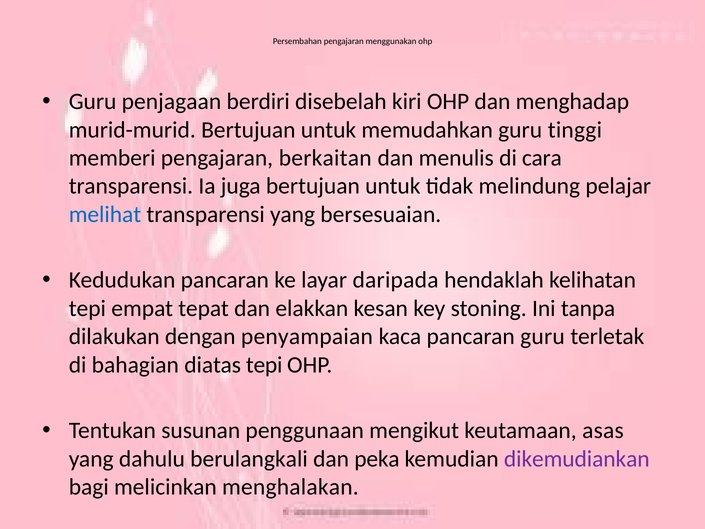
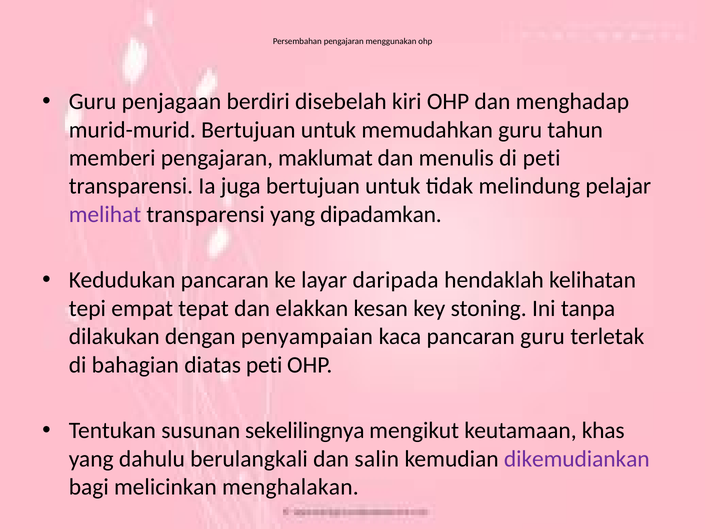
tinggi: tinggi -> tahun (575, 130)
berkaitan: berkaitan -> maklumat (325, 158)
di cara: cara -> peti (542, 158)
melihat colour: blue -> purple (105, 214)
bersesuaian: bersesuaian -> dipadamkan (381, 214)
diatas tepi: tepi -> peti (264, 365)
penggunaan: penggunaan -> sekelilingnya (305, 430)
asas: asas -> khas (603, 430)
peka: peka -> salin (377, 459)
